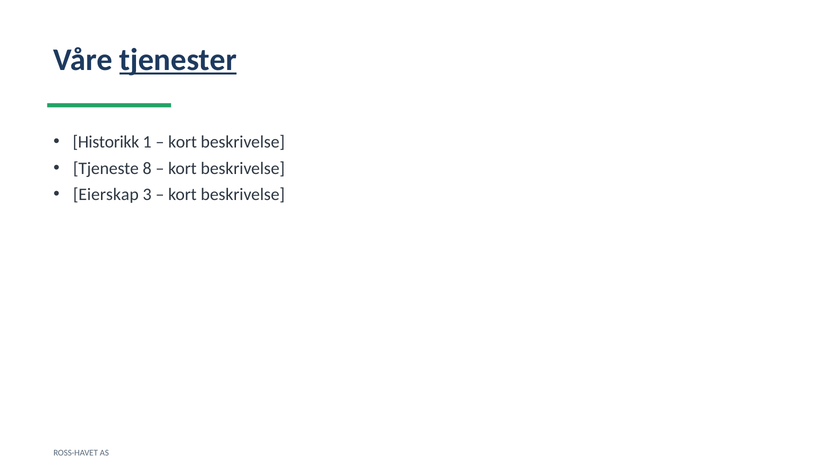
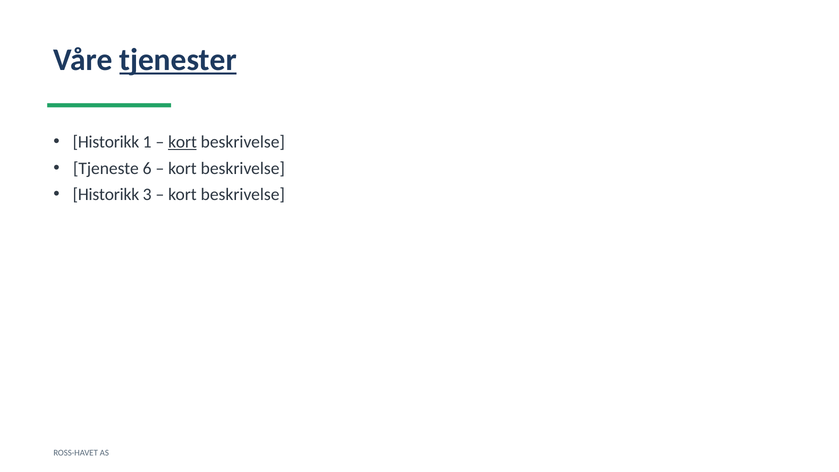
kort underline: none -> present (183, 142)
8: 8 -> 6 (147, 168)
Eierskap: Eierskap -> Historikk (106, 195)
